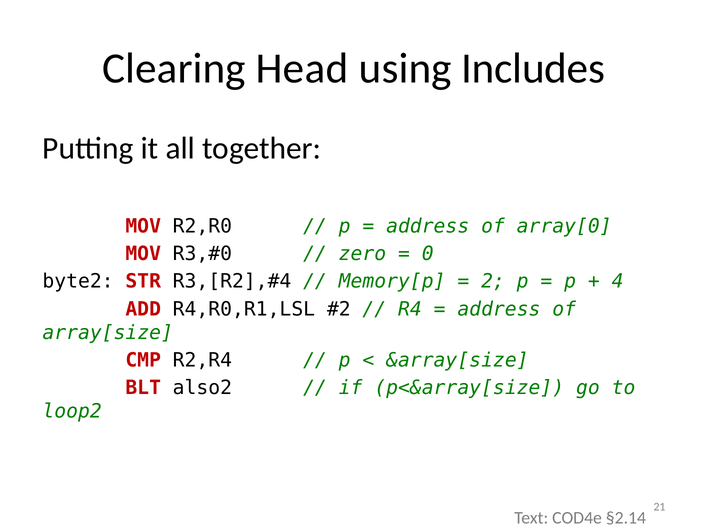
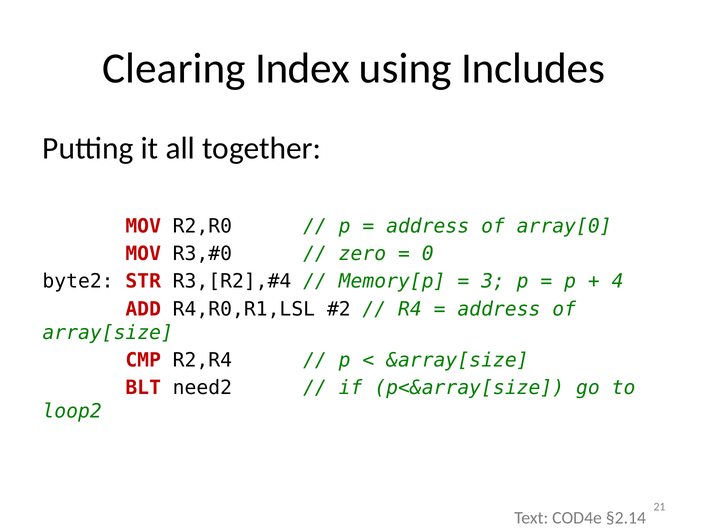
Head: Head -> Index (303, 69)
2: 2 -> 3 (493, 281)
also2: also2 -> need2 (202, 388)
